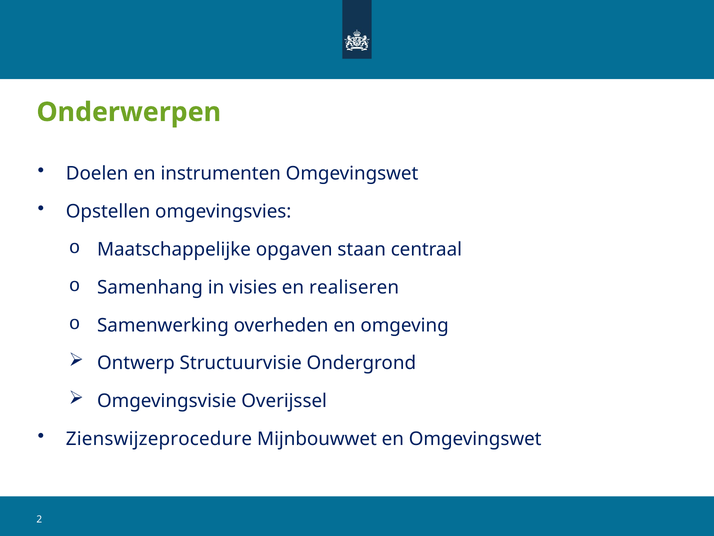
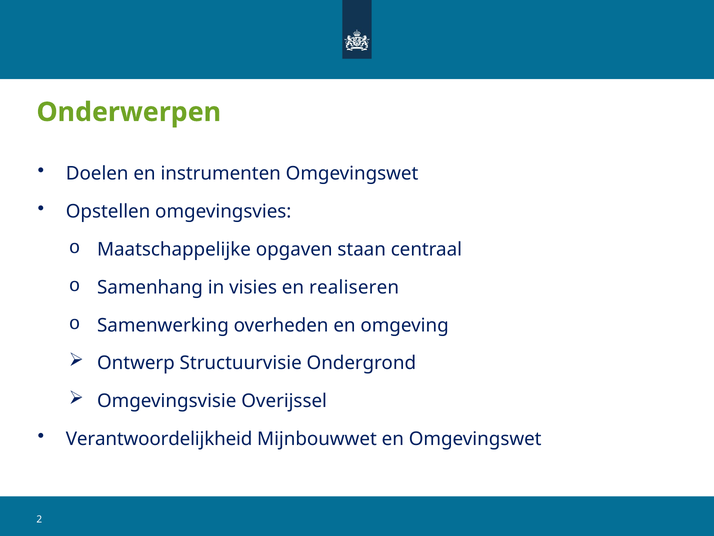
Zienswijzeprocedure: Zienswijzeprocedure -> Verantwoordelijkheid (159, 439)
